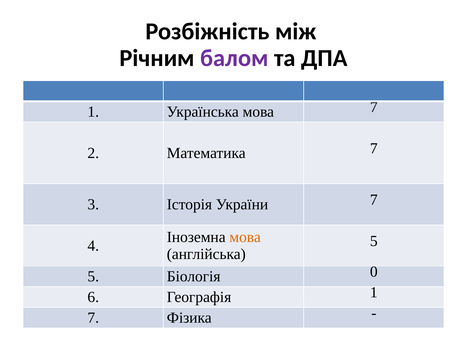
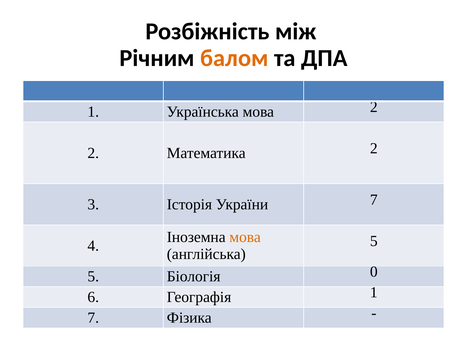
балом colour: purple -> orange (234, 58)
мова 7: 7 -> 2 (374, 107)
Математика 7: 7 -> 2 (374, 149)
